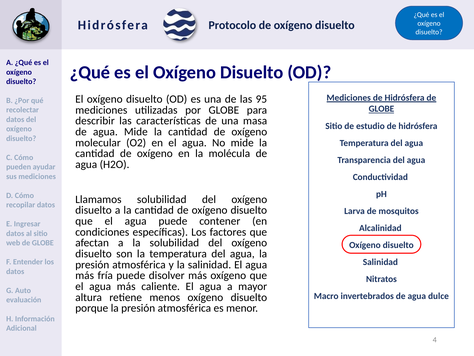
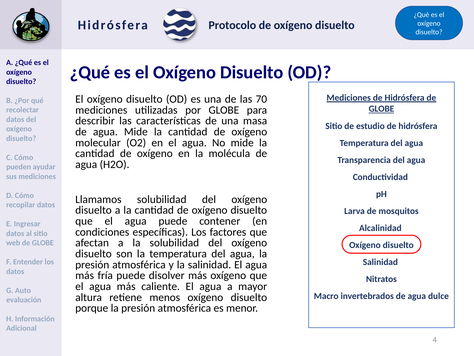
95: 95 -> 70 (261, 99)
